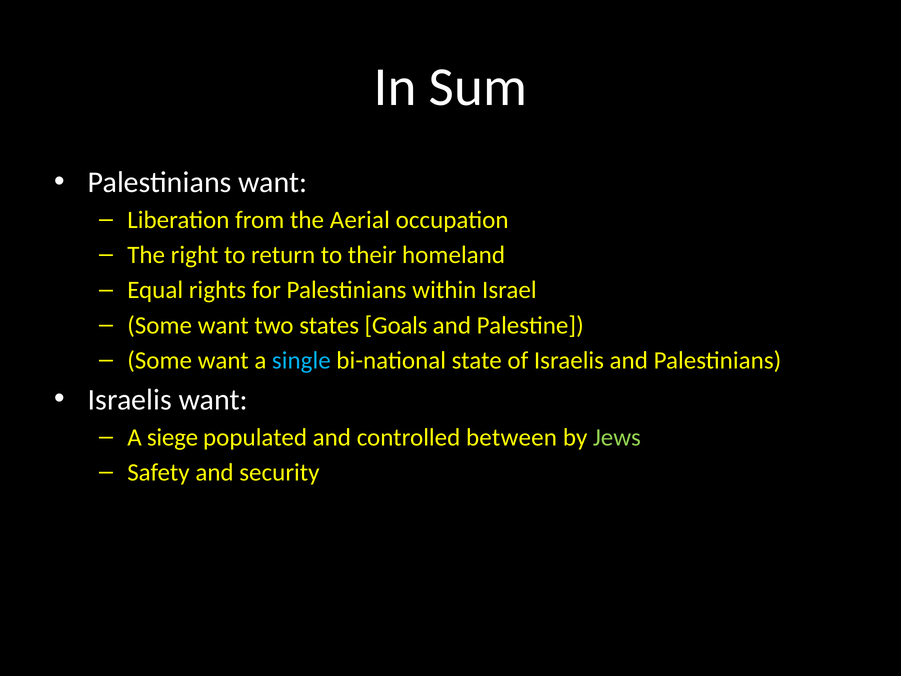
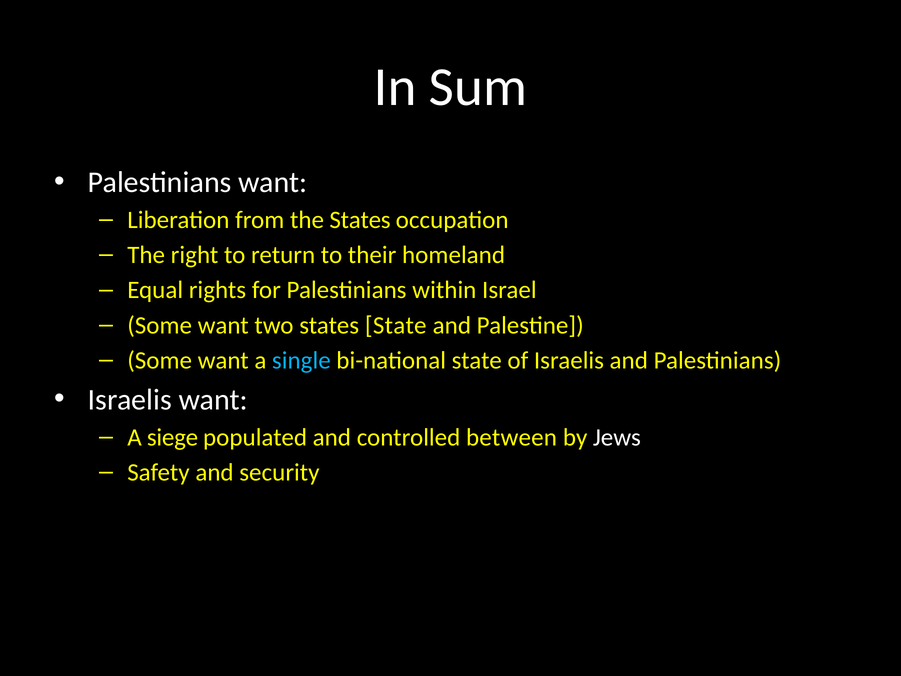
the Aerial: Aerial -> States (360, 220)
states Goals: Goals -> State (396, 325)
Jews colour: light green -> white (617, 437)
